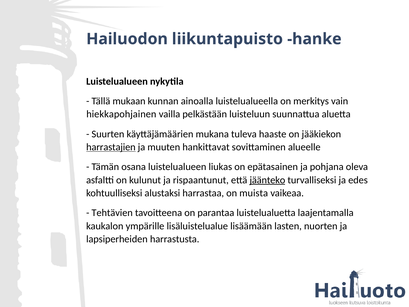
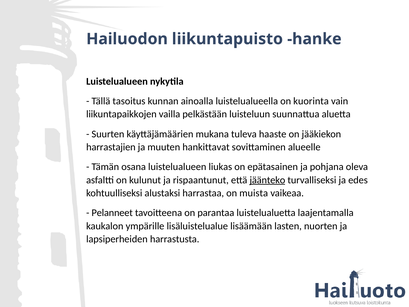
mukaan: mukaan -> tasoitus (129, 101)
merkitys: merkitys -> kuorinta (311, 101)
hiekkapohjainen: hiekkapohjainen -> liikuntapaikkojen (121, 114)
harrastajien underline: present -> none (111, 147)
Tehtävien: Tehtävien -> Pelanneet (112, 213)
